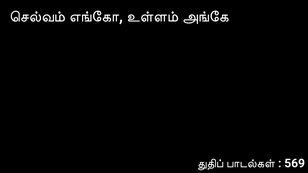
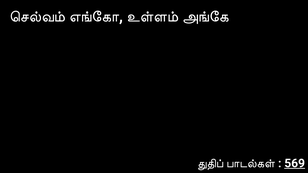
569 underline: none -> present (295, 164)
